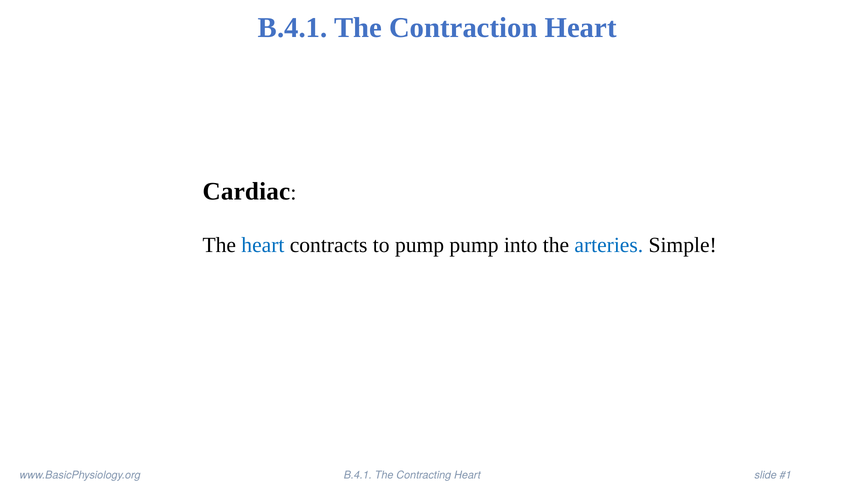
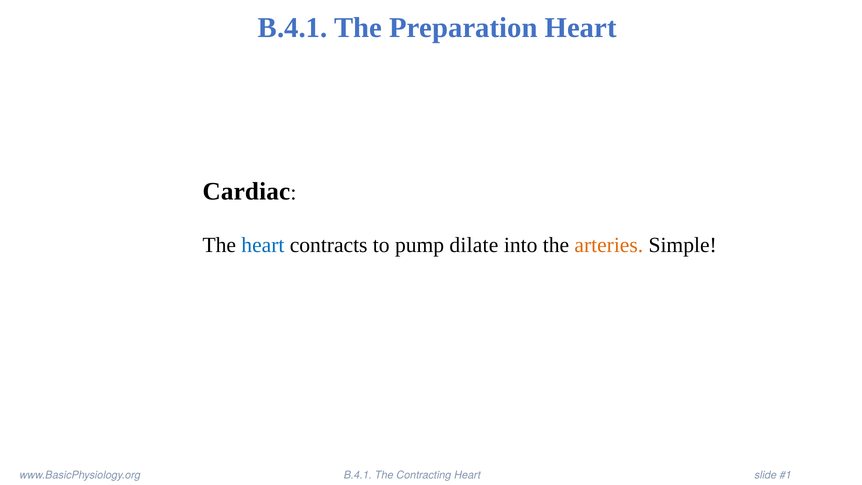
Contraction: Contraction -> Preparation (463, 28)
pump pump: pump -> dilate (474, 245)
arteries colour: blue -> orange (609, 245)
